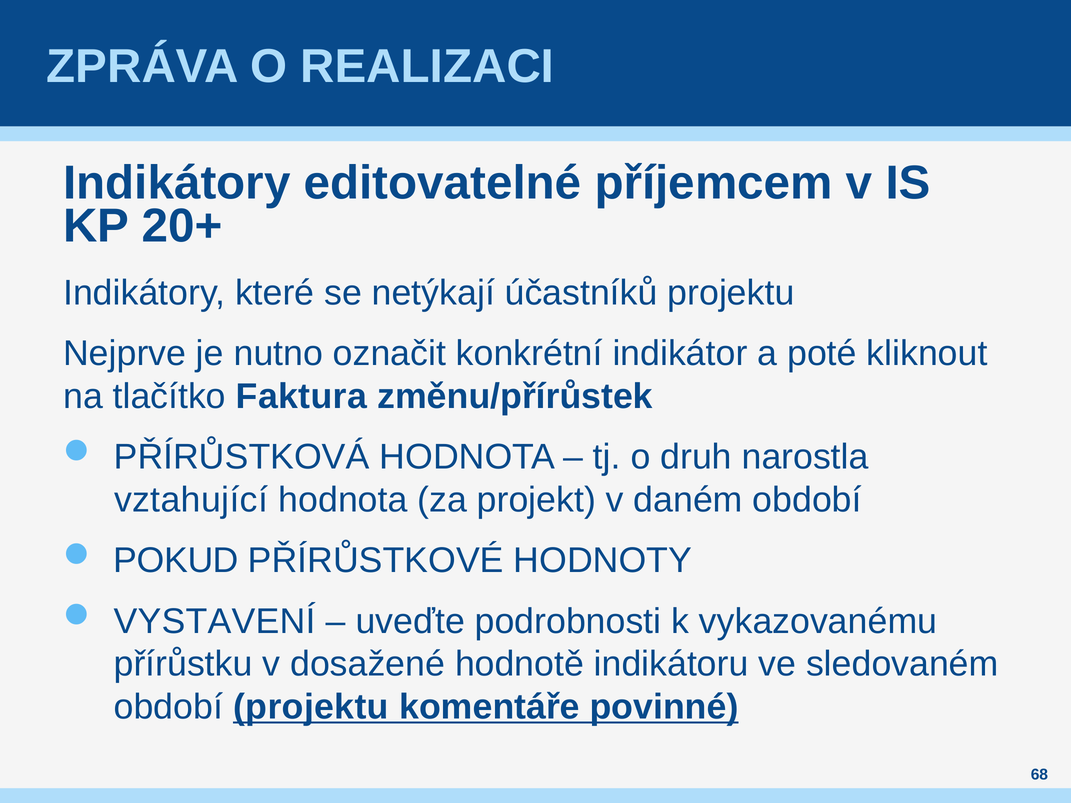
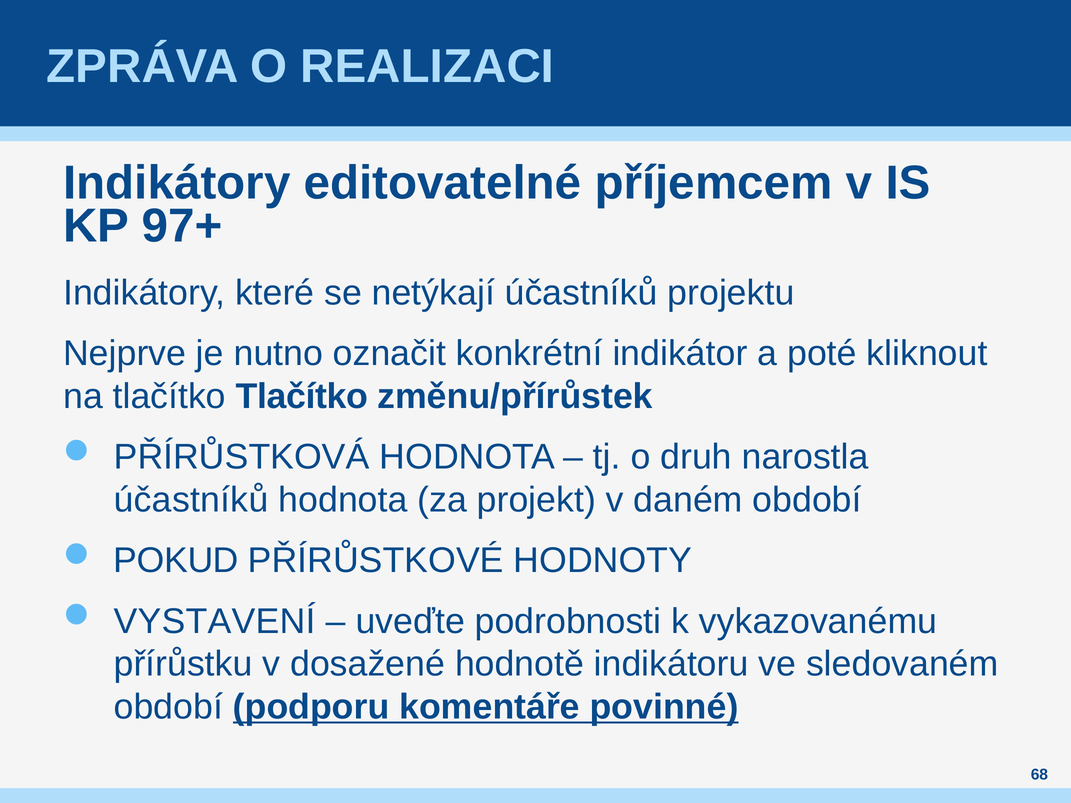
20+: 20+ -> 97+ (182, 226)
tlačítko Faktura: Faktura -> Tlačítko (302, 397)
vztahující: vztahující -> účastníků (191, 500)
období projektu: projektu -> podporu (311, 707)
